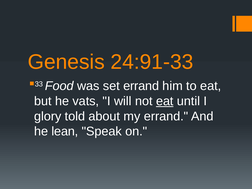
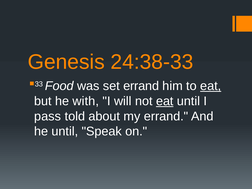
24:91-33: 24:91-33 -> 24:38-33 (152, 62)
eat underline: none -> present (211, 86)
vats: vats -> with (86, 101)
glory: glory -> pass (48, 116)
he lean: lean -> until (65, 131)
